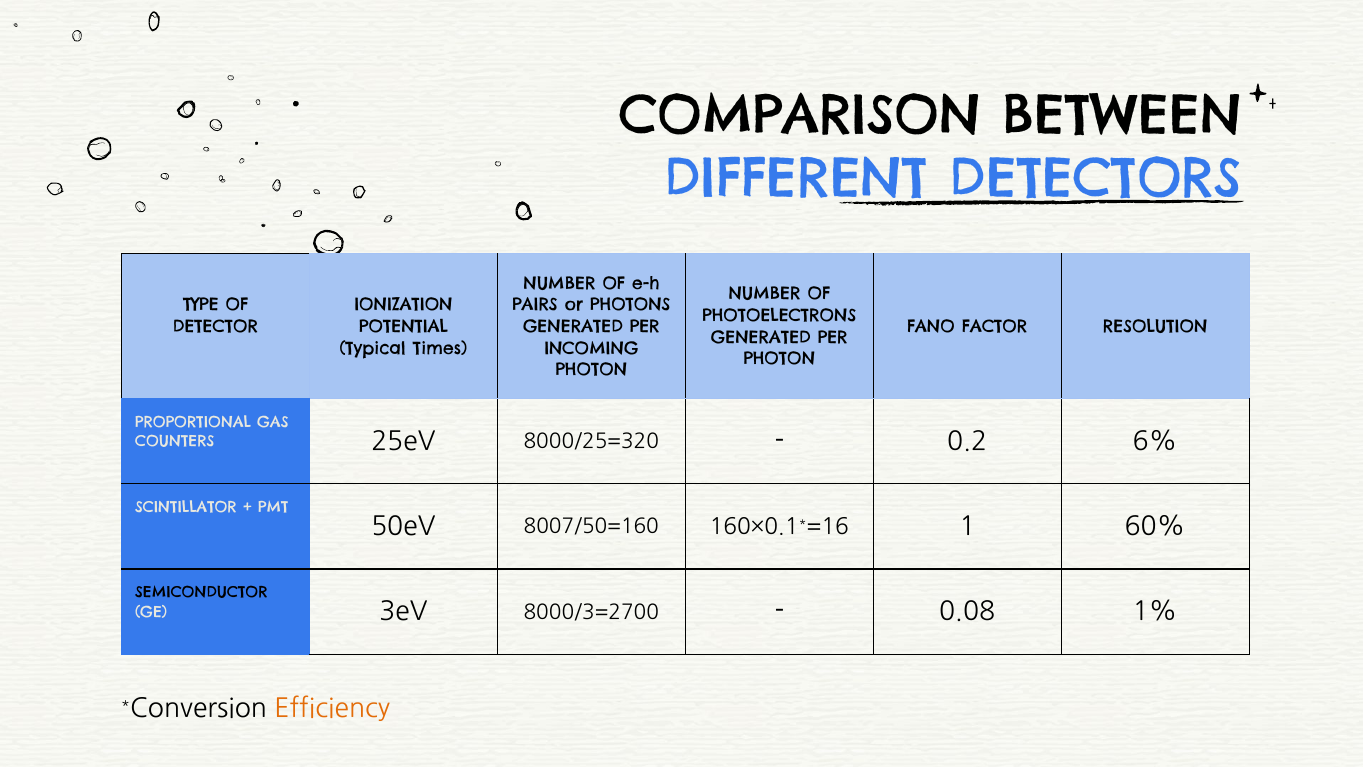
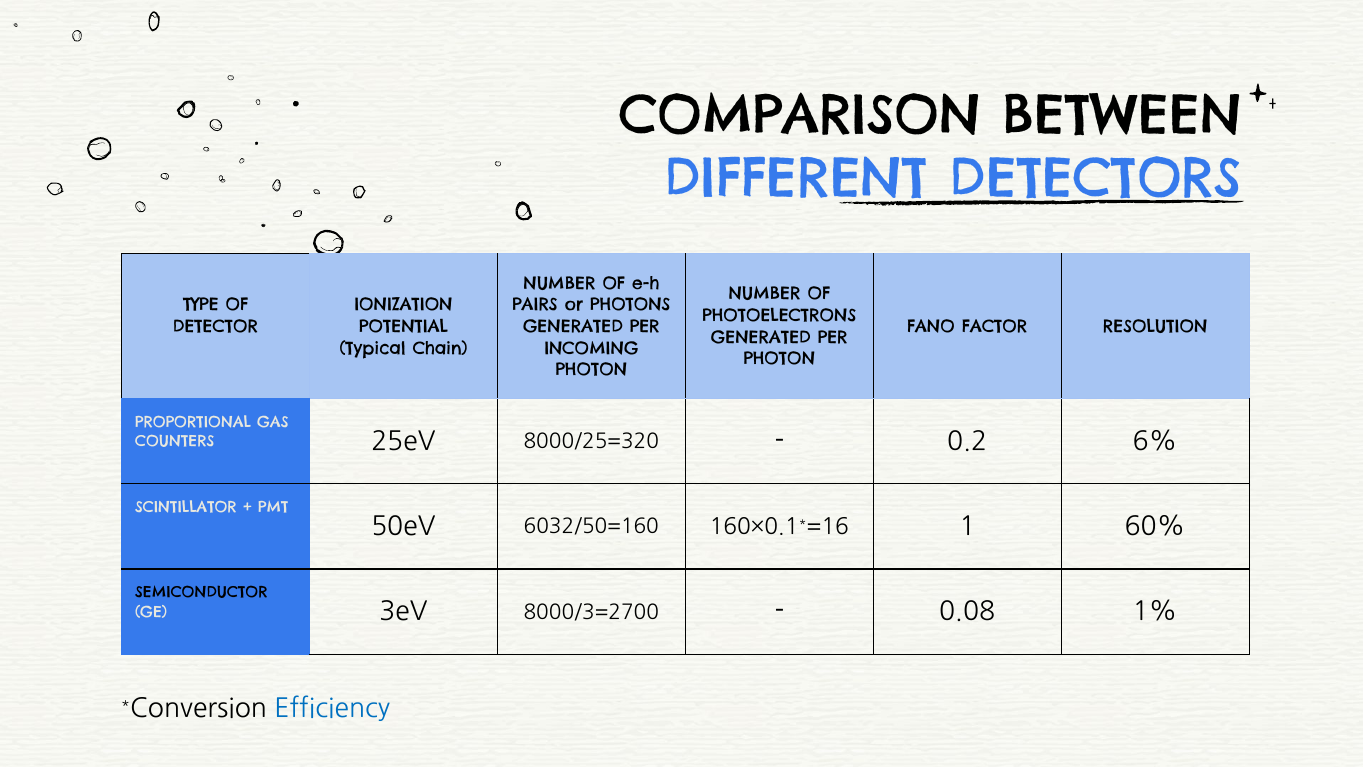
Times: Times -> Chain (440, 348)
8007/50=160: 8007/50=160 -> 6032/50=160 (591, 527)
Efficiency colour: orange -> blue (332, 708)
